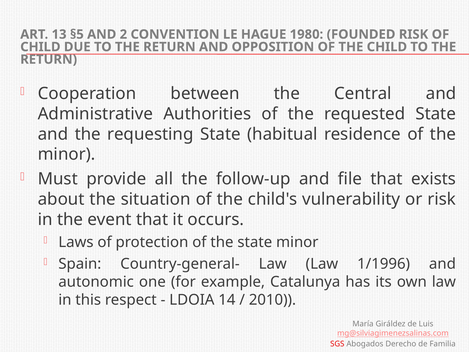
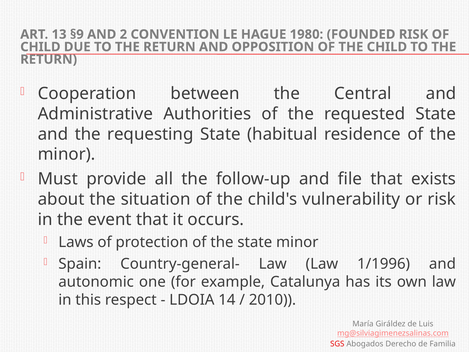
§5: §5 -> §9 (77, 34)
